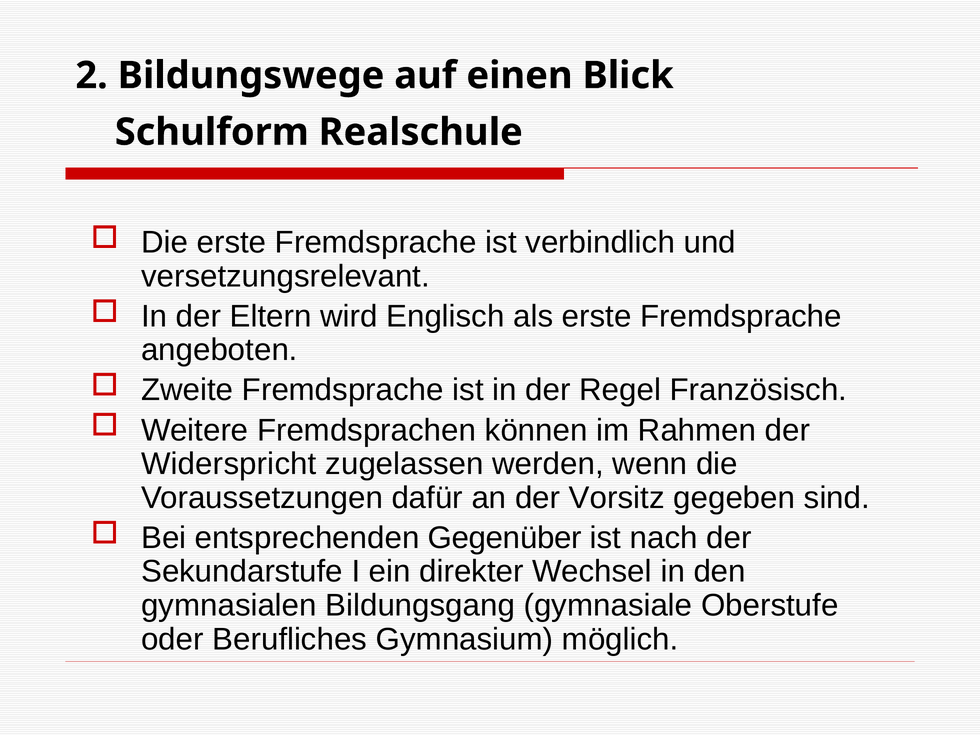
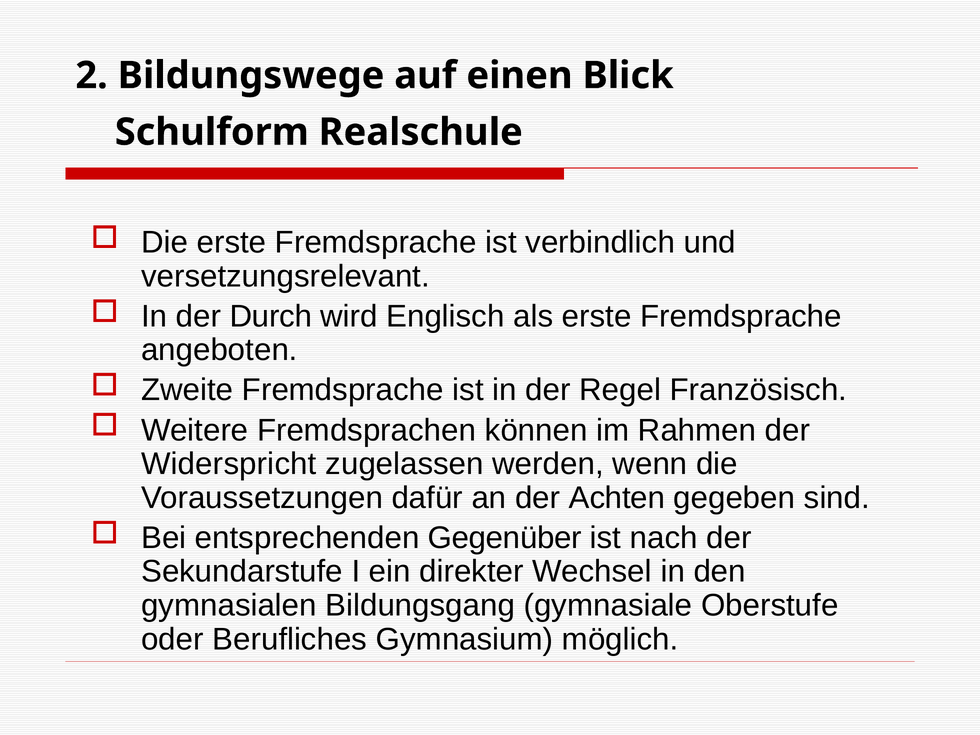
Eltern: Eltern -> Durch (271, 316)
Vorsitz: Vorsitz -> Achten (617, 498)
